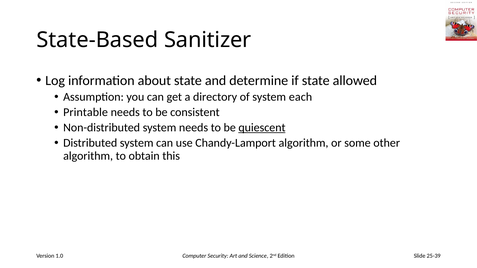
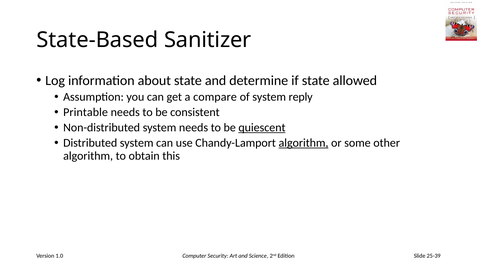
directory: directory -> compare (215, 97)
each: each -> reply (301, 97)
algorithm underline: none -> present (304, 143)
